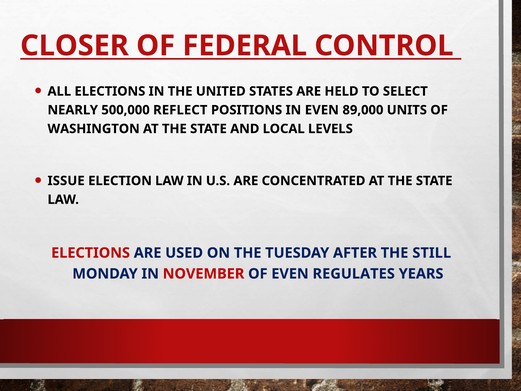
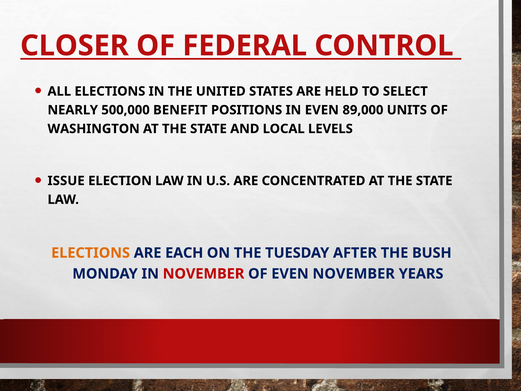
REFLECT: REFLECT -> BENEFIT (180, 110)
ELECTIONS colour: red -> orange (91, 253)
USED: USED -> EACH (184, 253)
STILL: STILL -> BUSH (432, 253)
EVEN REGULATES: REGULATES -> NOVEMBER (354, 274)
